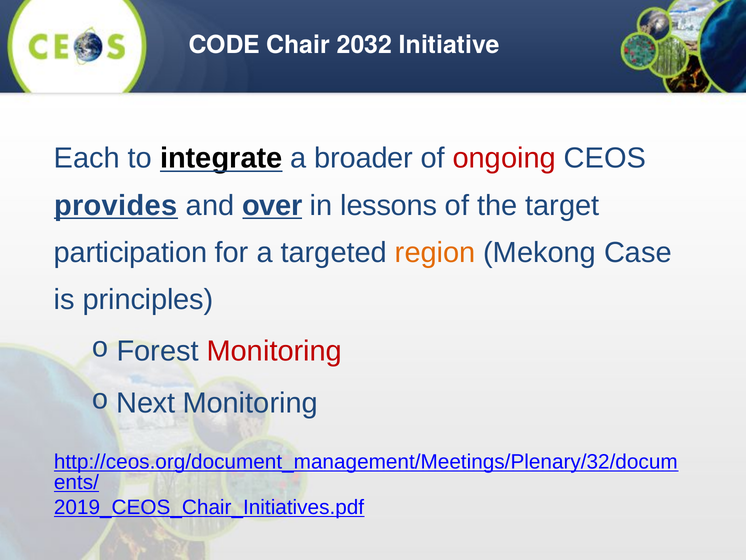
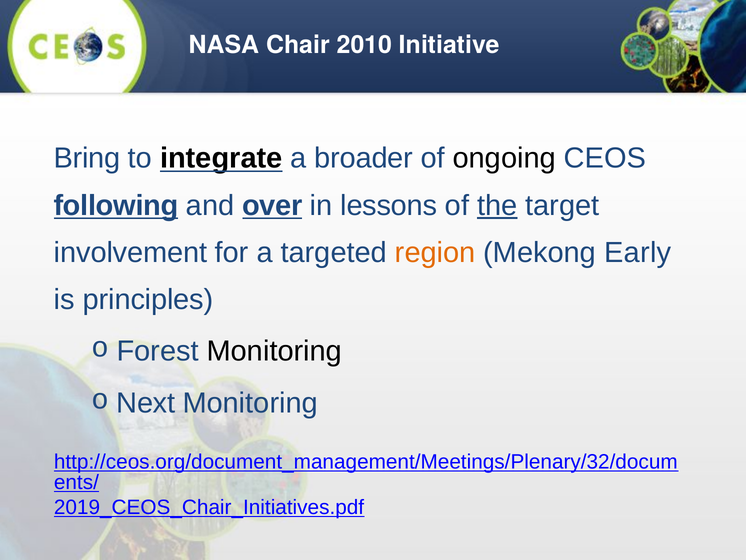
CODE: CODE -> NASA (224, 45)
2032: 2032 -> 2010 (364, 45)
Each: Each -> Bring (87, 158)
ongoing colour: red -> black (504, 158)
provides: provides -> following (116, 205)
the underline: none -> present (497, 205)
participation: participation -> involvement (131, 252)
Case: Case -> Early (638, 252)
Monitoring colour: red -> black (274, 351)
